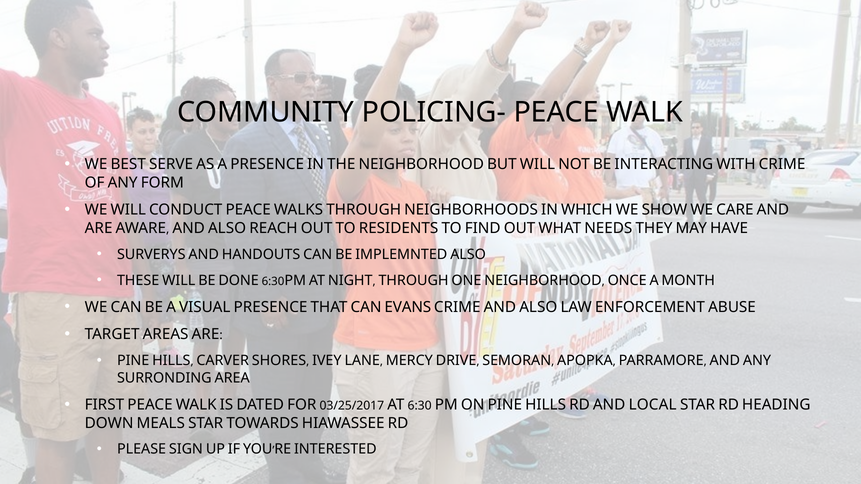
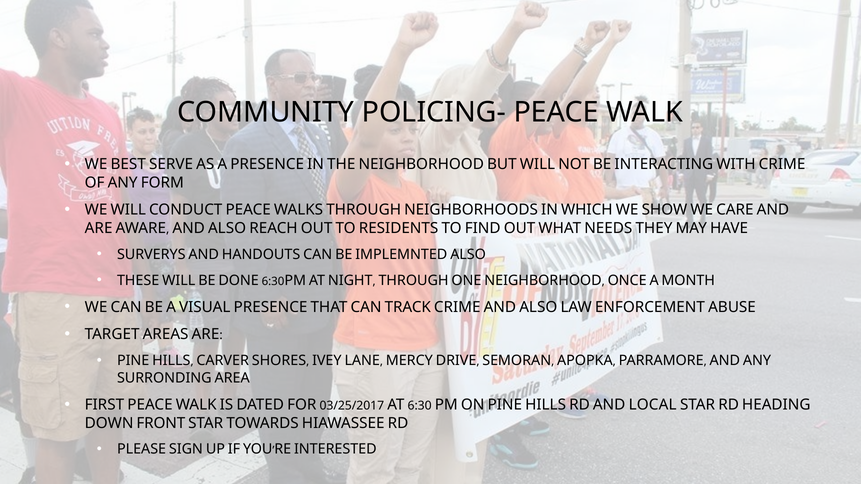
EVANS: EVANS -> TRACK (408, 307)
MEALS: MEALS -> FRONT (161, 423)
